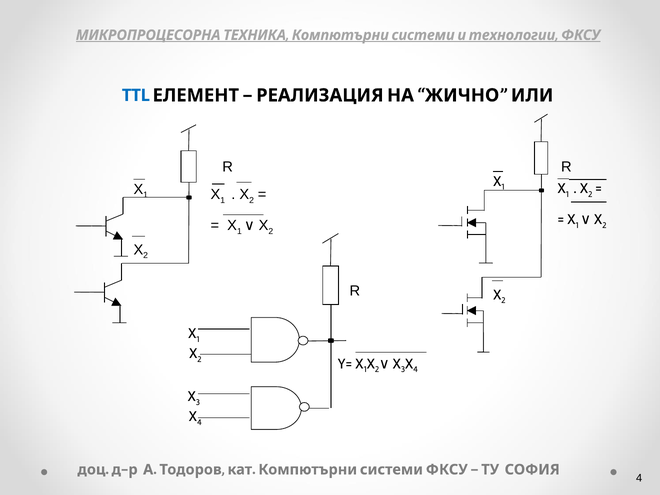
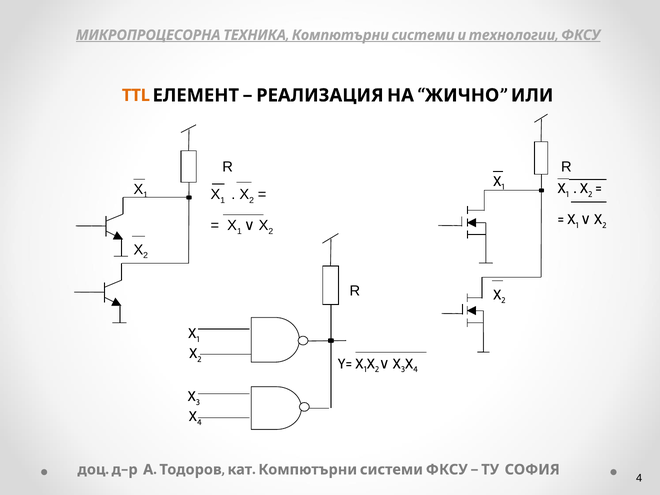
TTL colour: blue -> orange (136, 95)
